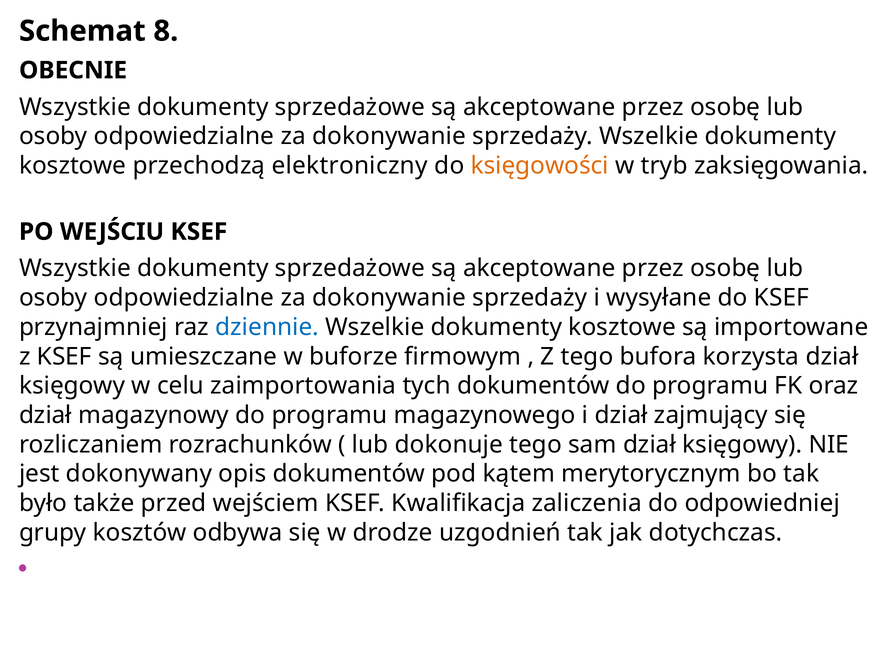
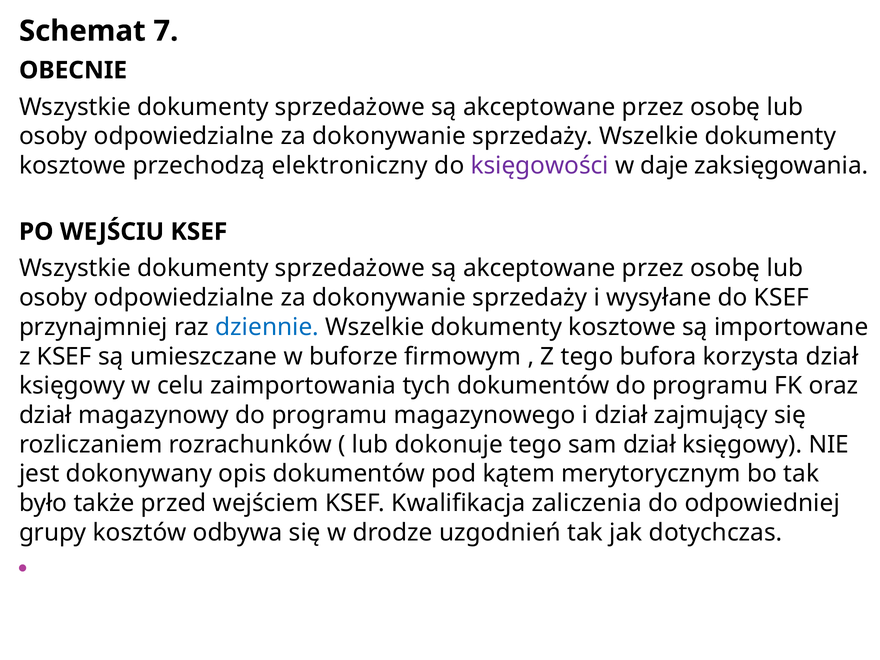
8: 8 -> 7 (166, 31)
księgowości colour: orange -> purple (540, 166)
tryb: tryb -> daje (664, 166)
